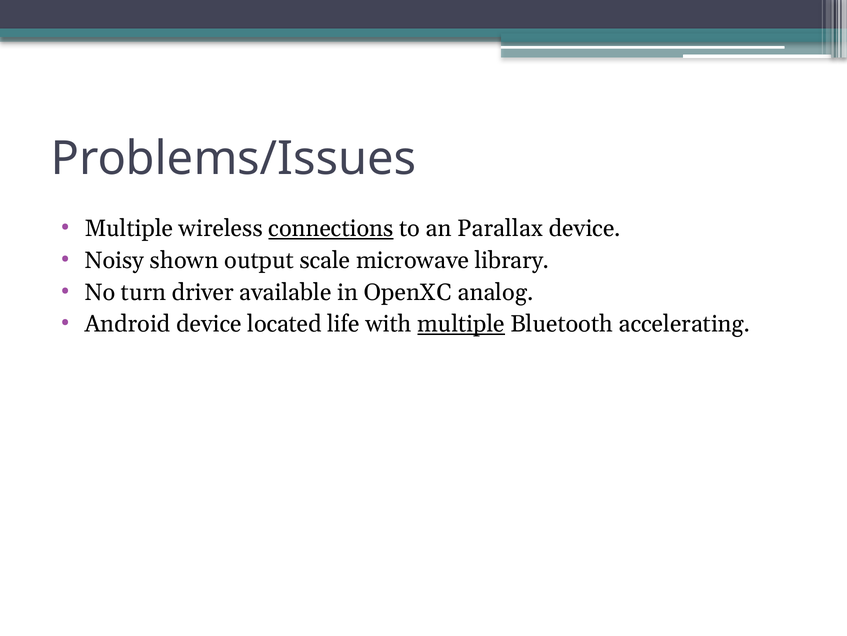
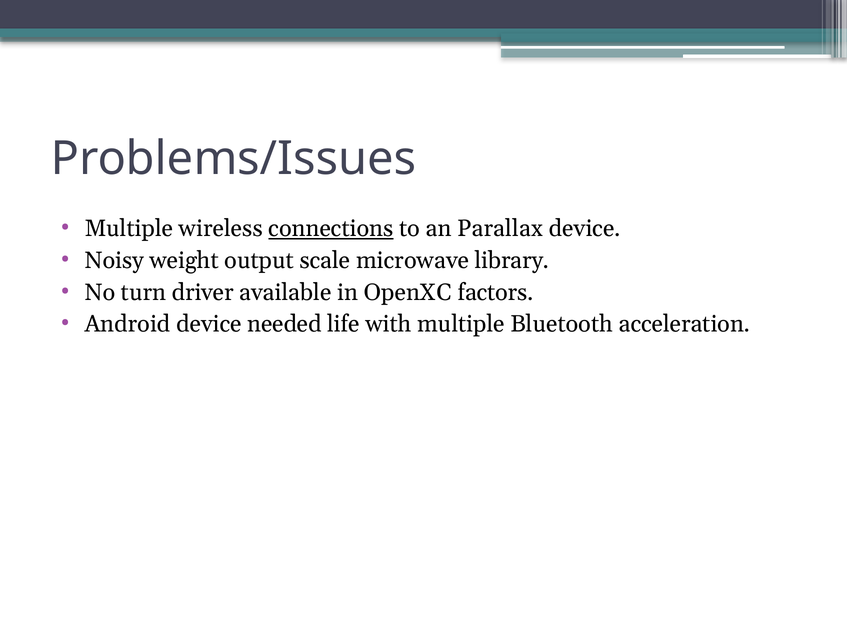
shown: shown -> weight (184, 260)
analog: analog -> factors (496, 292)
located: located -> needed (285, 324)
multiple underline: present -> none (461, 324)
accelerating: accelerating -> acceleration (684, 324)
